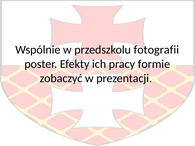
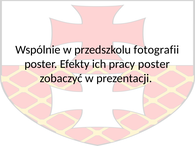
pracy formie: formie -> poster (154, 64)
